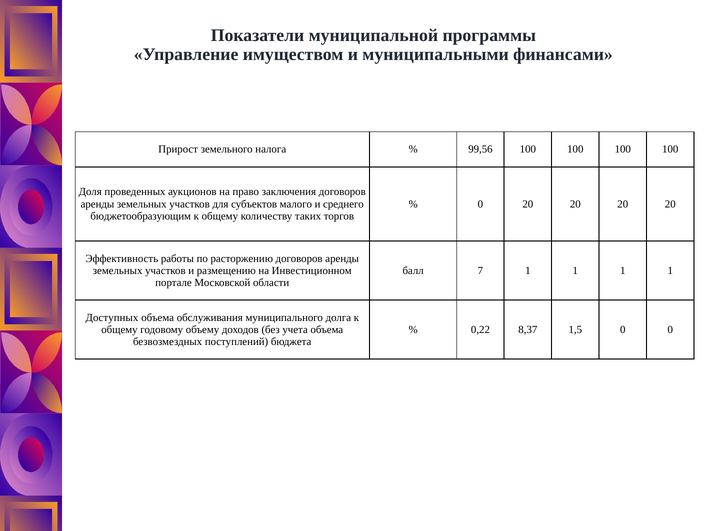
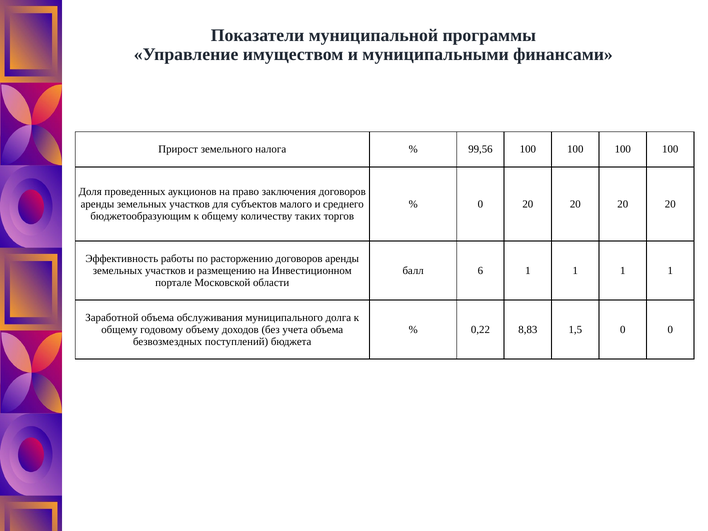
7: 7 -> 6 (480, 271)
Доступных: Доступных -> Заработной (112, 318)
8,37: 8,37 -> 8,83 (528, 330)
